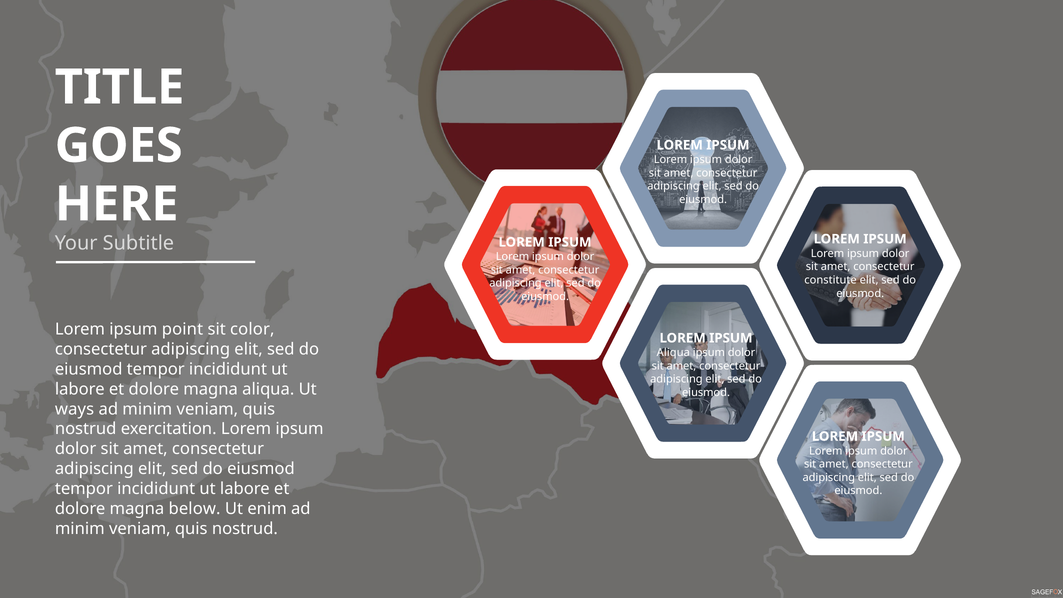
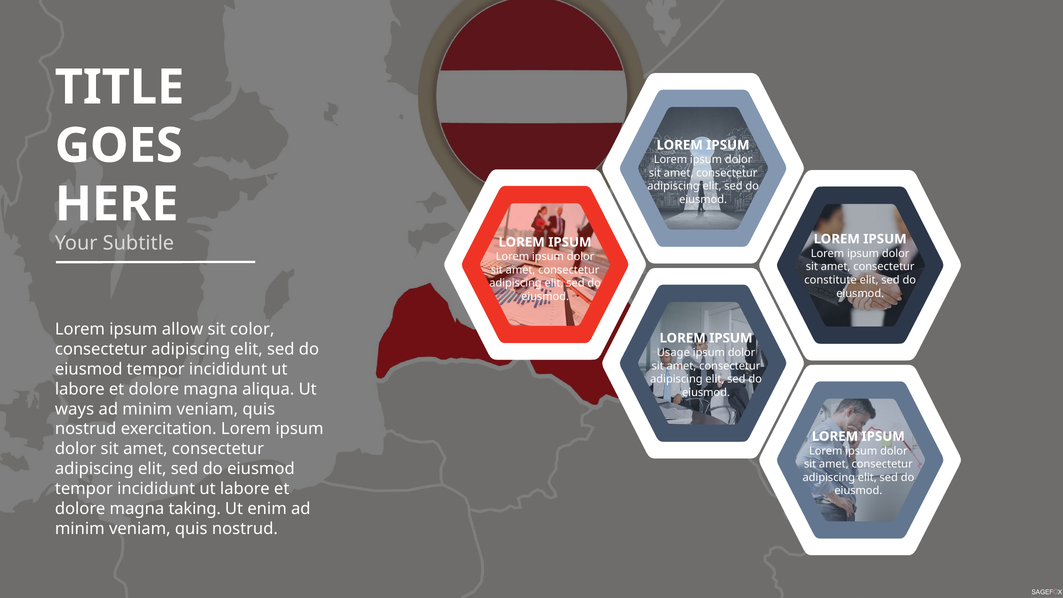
point: point -> allow (182, 329)
Aliqua: Aliqua -> Usage (673, 353)
below: below -> taking (195, 509)
